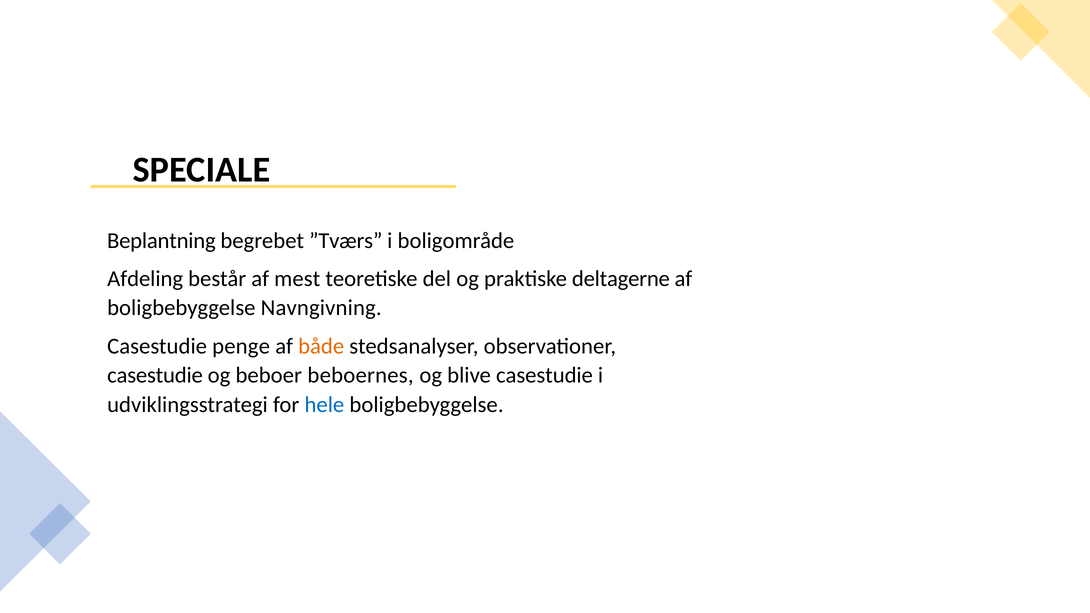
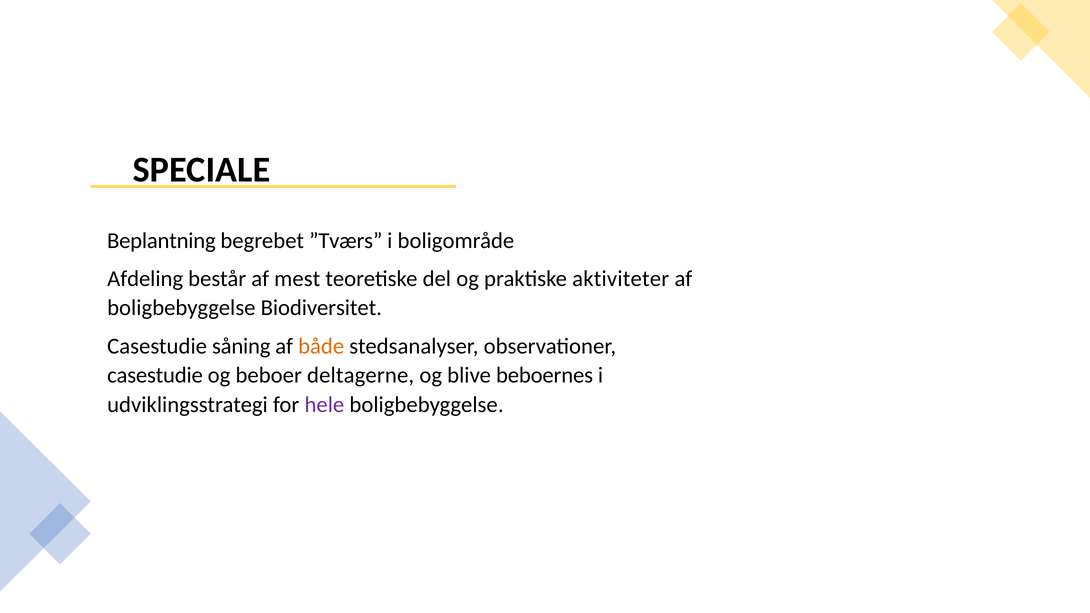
deltagerne: deltagerne -> aktiviteter (621, 279)
Navngivning: Navngivning -> Biodiversitet (321, 308)
penge: penge -> såning (241, 346)
beboernes: beboernes -> deltagerne (361, 375)
blive casestudie: casestudie -> beboernes (545, 375)
hele colour: blue -> purple (324, 405)
